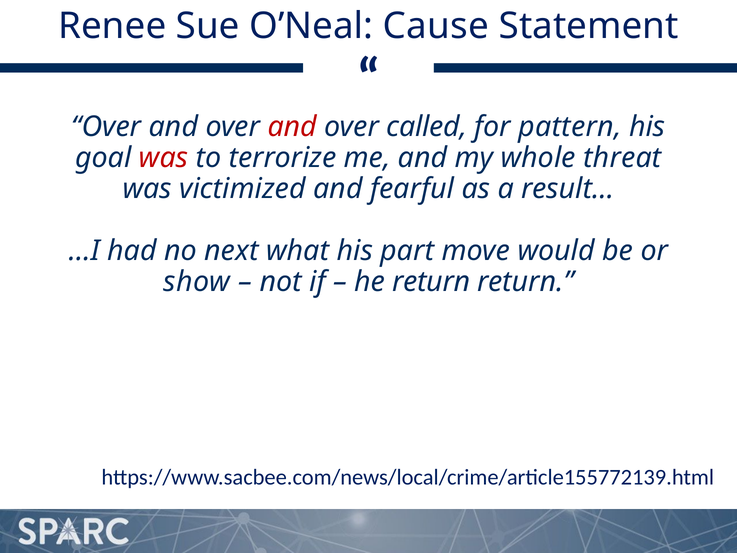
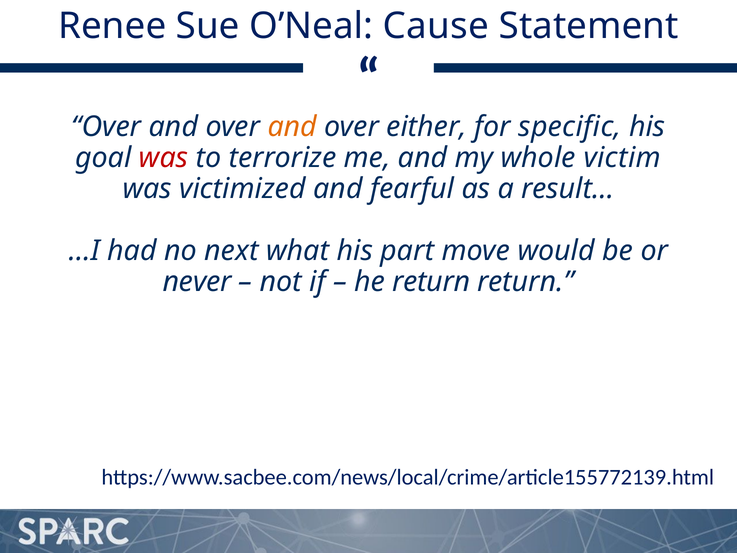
and colour: red -> orange (292, 127)
called: called -> either (427, 127)
pattern: pattern -> specific (570, 127)
threat: threat -> victim (622, 158)
show: show -> never (197, 281)
